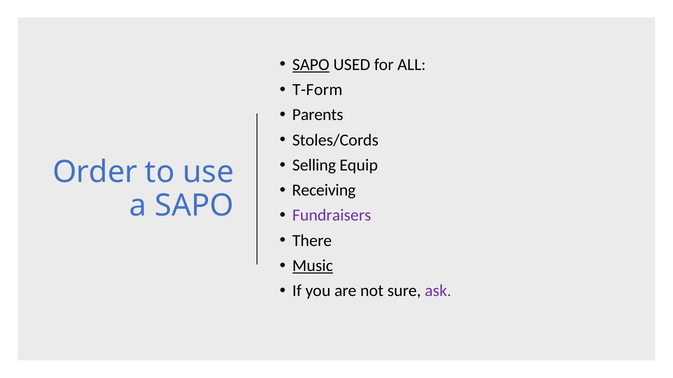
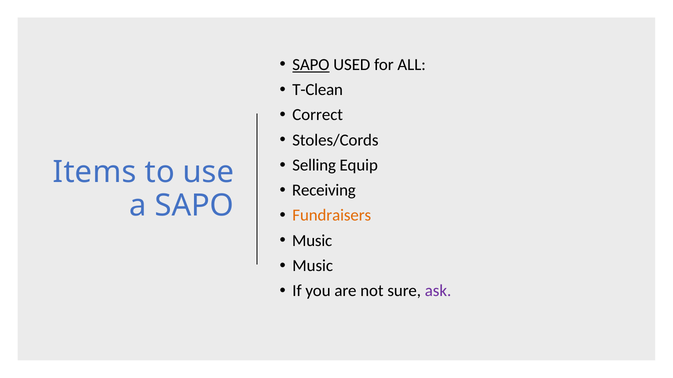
T-Form: T-Form -> T-Clean (318, 90)
Parents: Parents -> Correct (318, 115)
Order: Order -> Items (95, 172)
Fundraisers colour: purple -> orange (332, 216)
There: There -> Music (312, 241)
Music underline: present -> none (313, 266)
